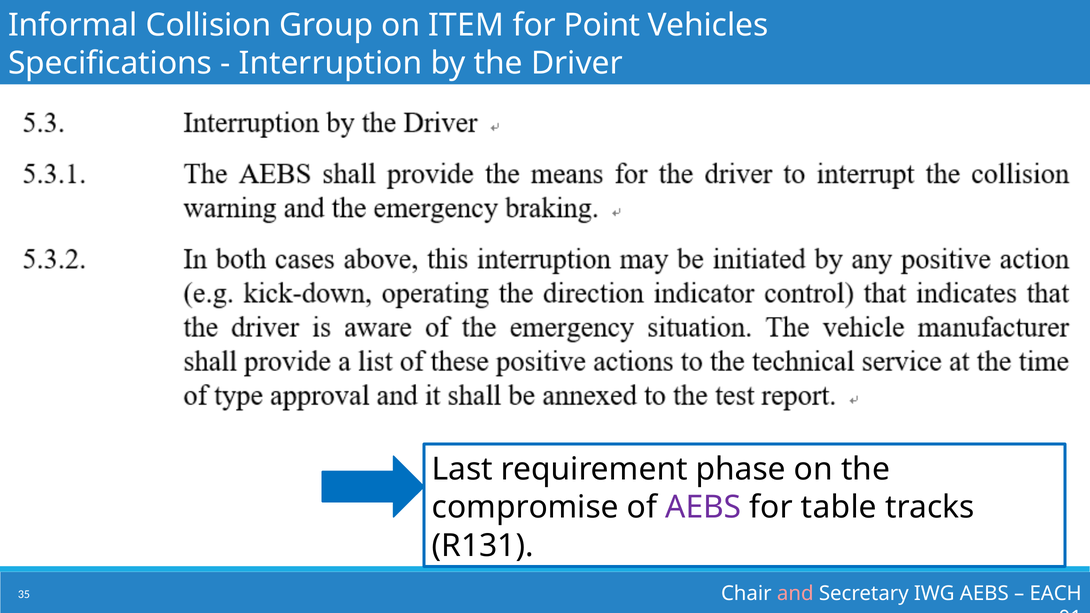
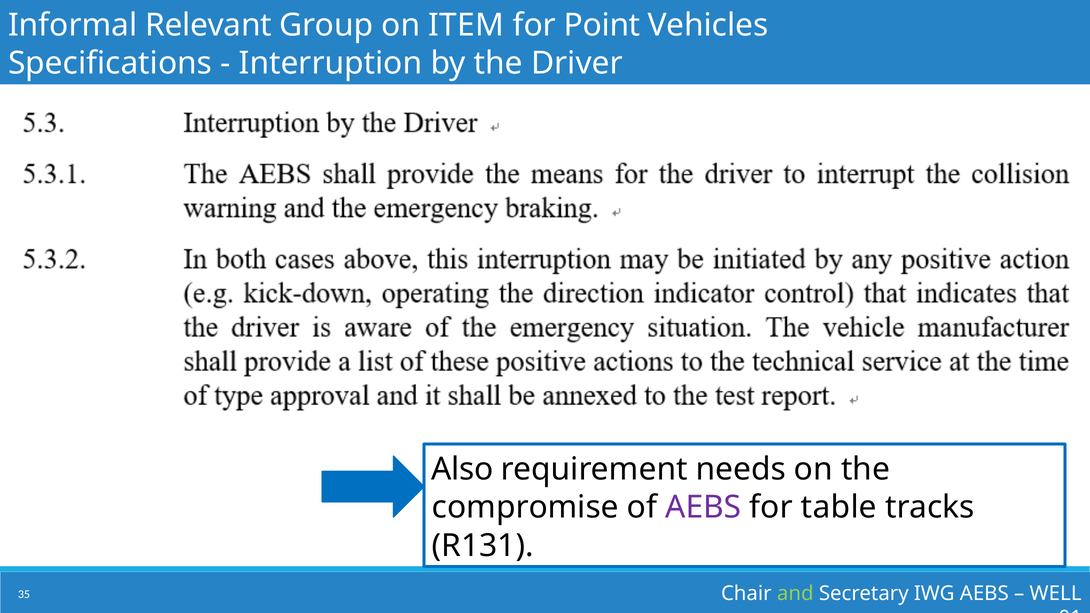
Collision: Collision -> Relevant (208, 25)
Last: Last -> Also (462, 469)
phase: phase -> needs (741, 469)
and colour: pink -> light green (795, 594)
EACH: EACH -> WELL (1056, 594)
